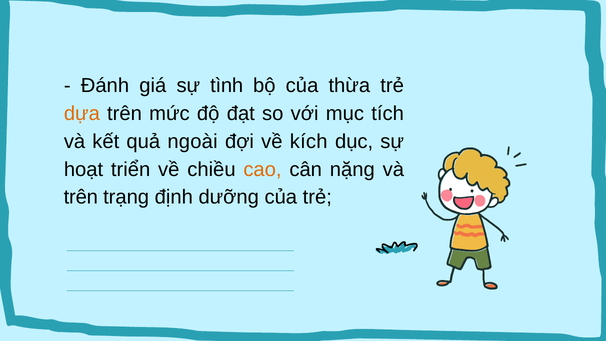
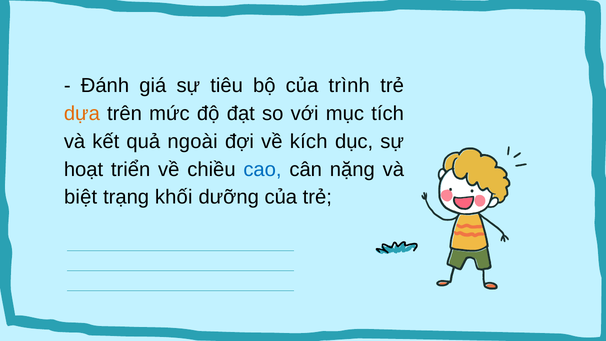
tình: tình -> tiêu (227, 86)
thừa: thừa -> trình (349, 86)
cao colour: orange -> blue (262, 169)
trên: trên -> biệt (81, 197)
định: định -> khối (174, 197)
